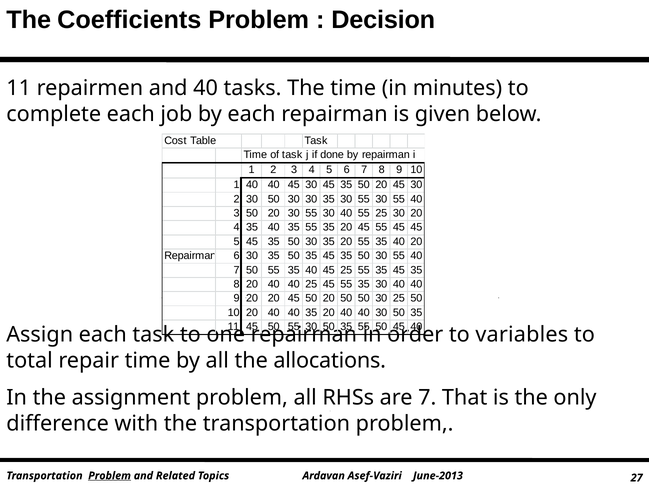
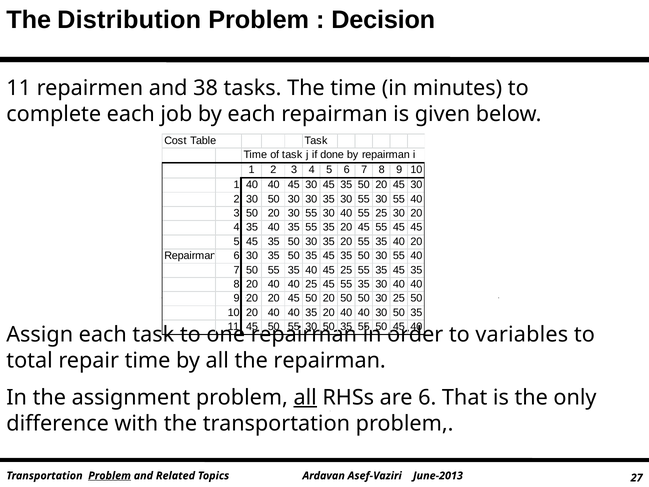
Coefficients: Coefficients -> Distribution (129, 20)
and 40: 40 -> 38 (206, 88)
the allocations: allocations -> repairman (330, 361)
all underline: none -> present (305, 397)
are 7: 7 -> 6 (427, 397)
